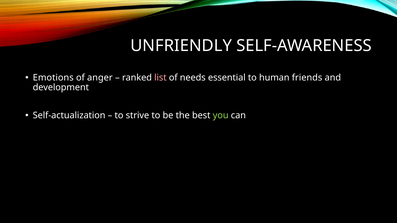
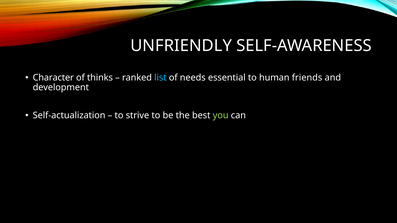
Emotions: Emotions -> Character (53, 78)
anger: anger -> thinks (100, 78)
list colour: pink -> light blue (160, 78)
